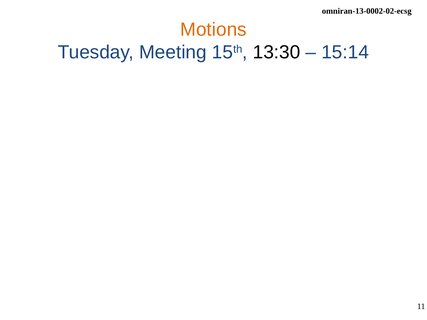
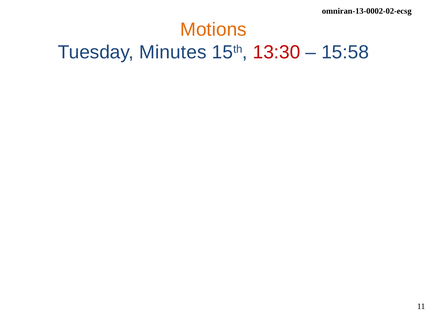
Meeting: Meeting -> Minutes (173, 52)
13:30 colour: black -> red (277, 52)
15:14: 15:14 -> 15:58 (345, 52)
